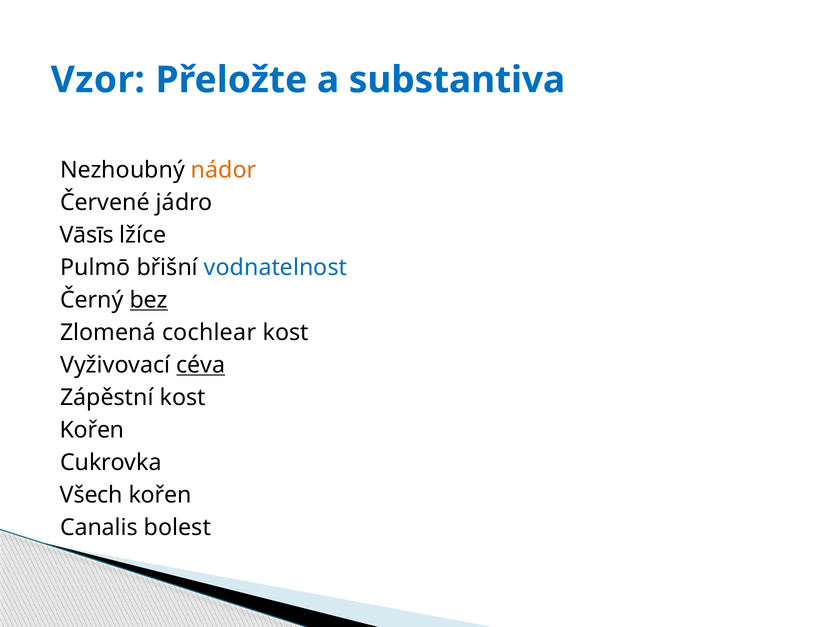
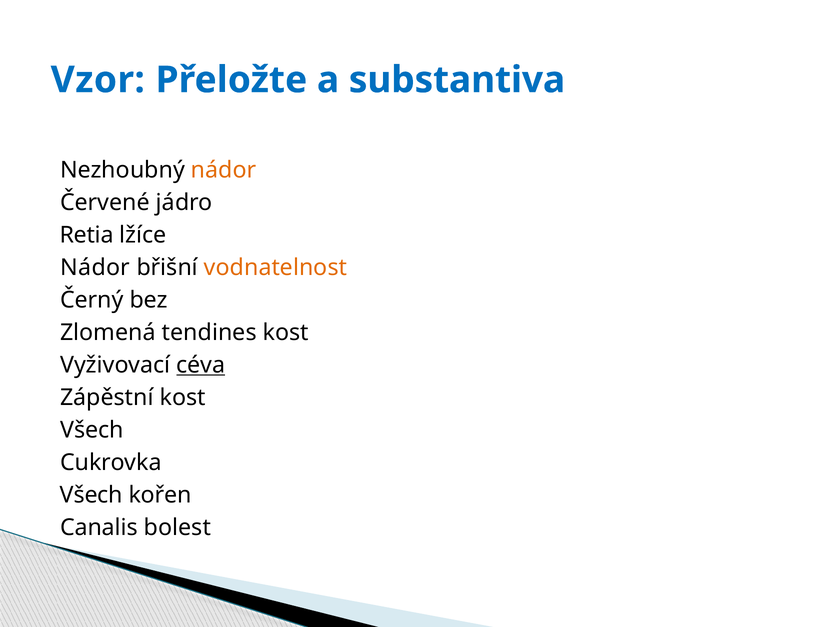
Vāsīs: Vāsīs -> Retia (87, 235)
Pulmō: Pulmō -> Nádor (95, 267)
vodnatelnost colour: blue -> orange (276, 267)
bez underline: present -> none (149, 300)
cochlear: cochlear -> tendines (209, 332)
Kořen: Kořen -> Všech (92, 430)
